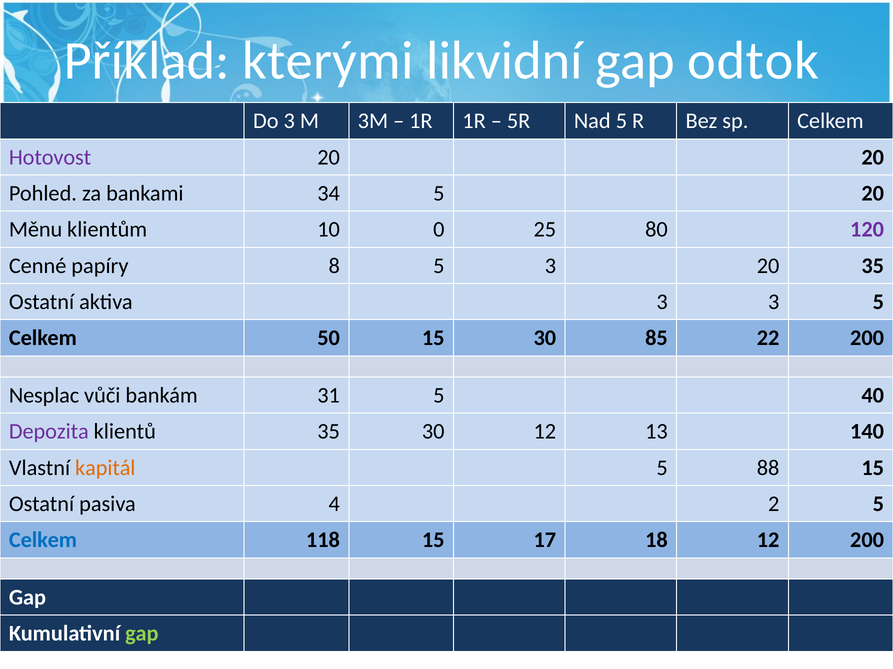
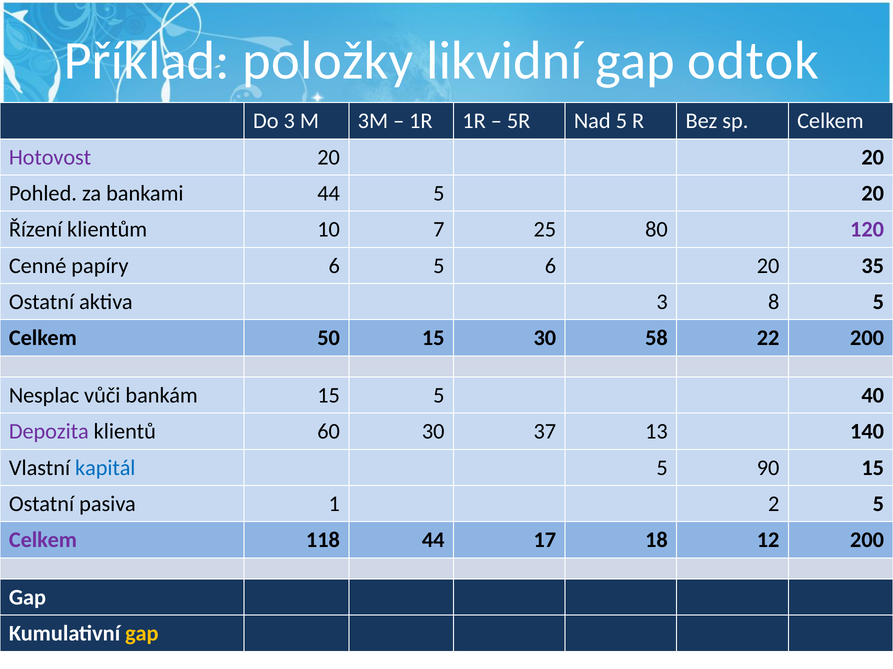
kterými: kterými -> položky (328, 61)
bankami 34: 34 -> 44 (329, 194)
Měnu: Měnu -> Řízení (36, 230)
0: 0 -> 7 (439, 230)
papíry 8: 8 -> 6 (334, 266)
5 3: 3 -> 6 (550, 266)
3 3: 3 -> 8 (774, 302)
85: 85 -> 58 (656, 338)
bankám 31: 31 -> 15 (329, 396)
klientů 35: 35 -> 60 (329, 432)
30 12: 12 -> 37 (545, 432)
kapitál colour: orange -> blue (105, 468)
88: 88 -> 90 (768, 468)
4: 4 -> 1 (334, 504)
Celkem colour: blue -> purple (43, 541)
118 15: 15 -> 44 (433, 541)
gap colour: light green -> yellow (142, 634)
